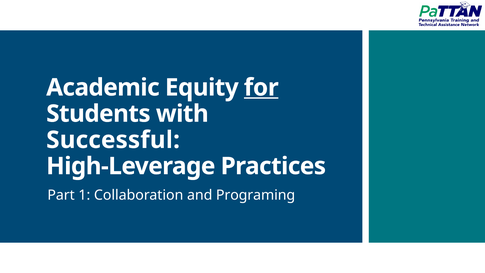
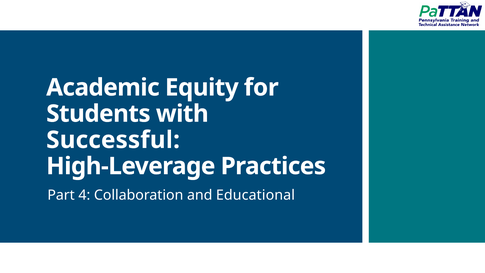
for underline: present -> none (261, 87)
1: 1 -> 4 (84, 195)
Programing: Programing -> Educational (255, 195)
